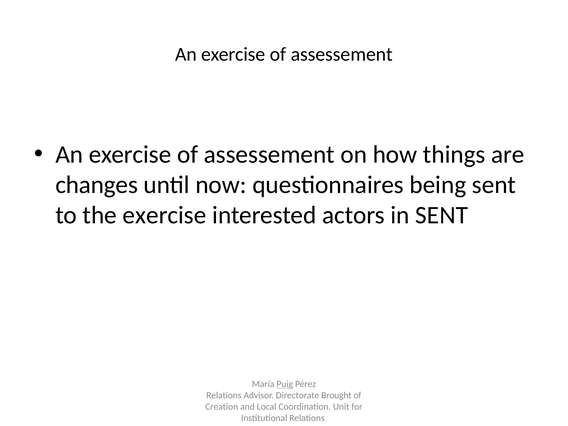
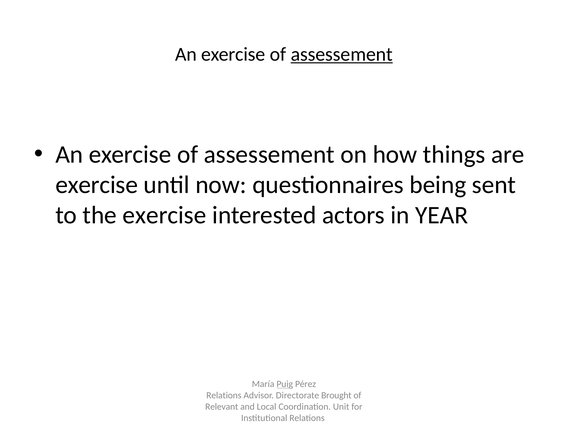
assessement underline: none -> present (342, 54)
changes: changes -> exercise (97, 185)
in SENT: SENT -> YEAR (442, 215)
Creation: Creation -> Relevant (222, 407)
